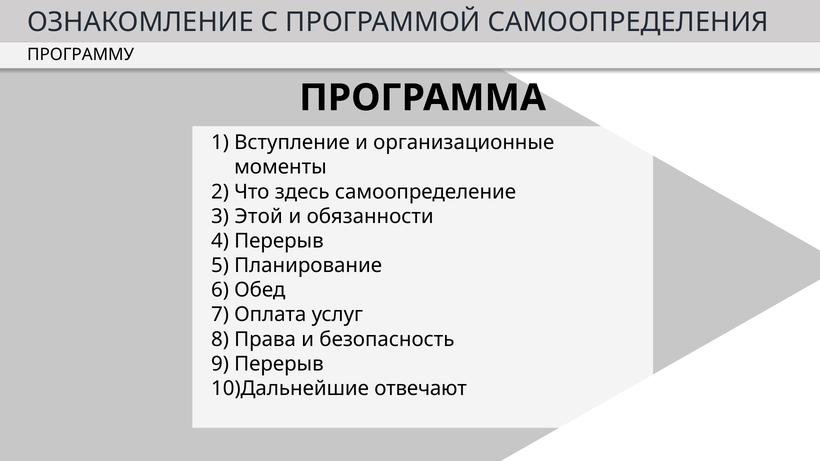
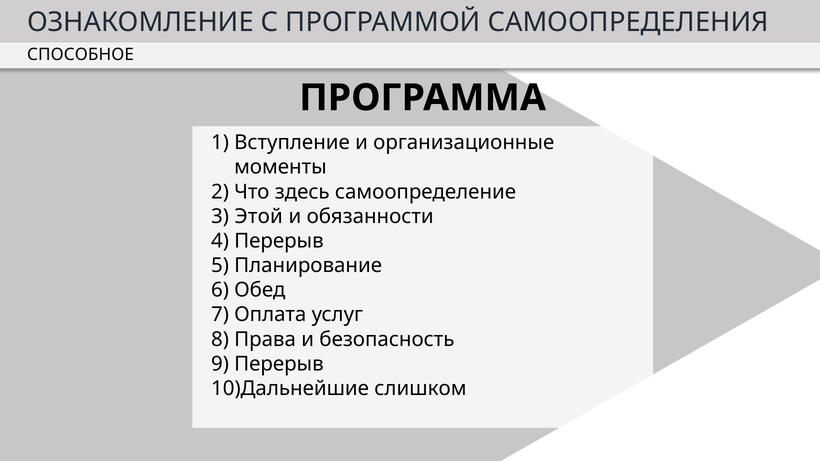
ПРОГРАММУ: ПРОГРАММУ -> СПОСОБНОЕ (81, 55)
отвечают: отвечают -> слишком (420, 389)
